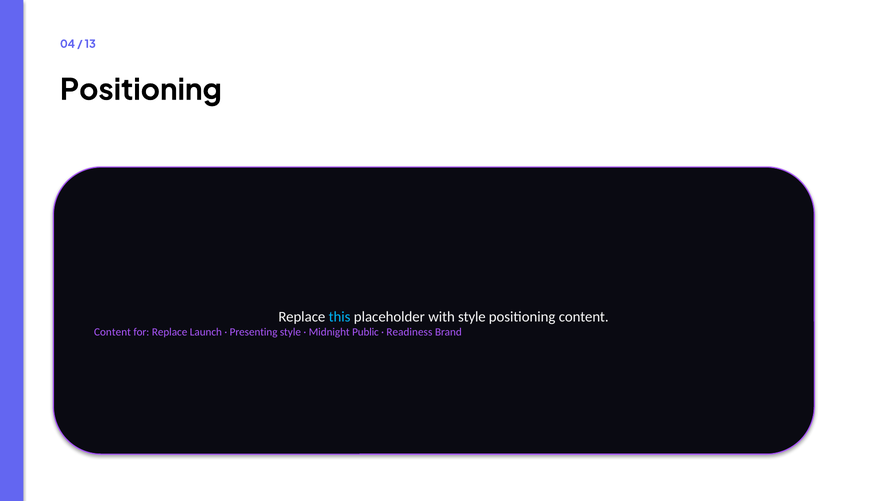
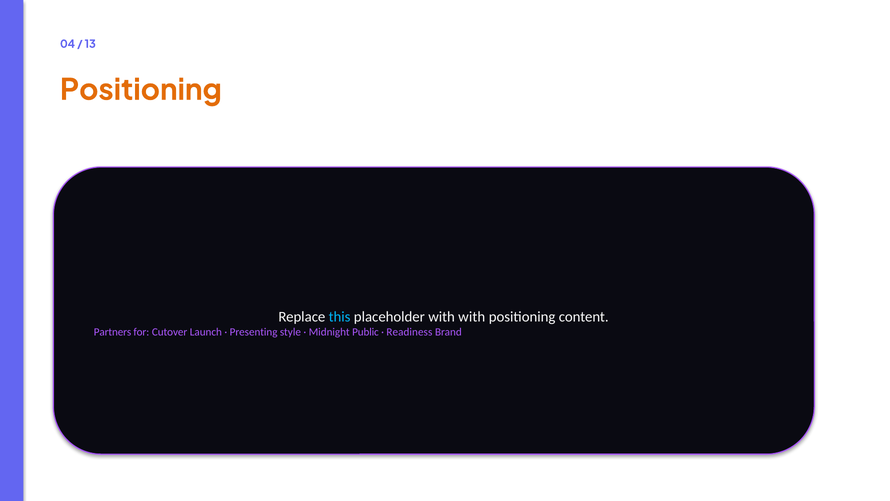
Positioning colour: black -> orange (141, 90)
with style: style -> with (472, 316)
Content: Content -> Partners (113, 332)
for Replace: Replace -> Cutover (170, 332)
